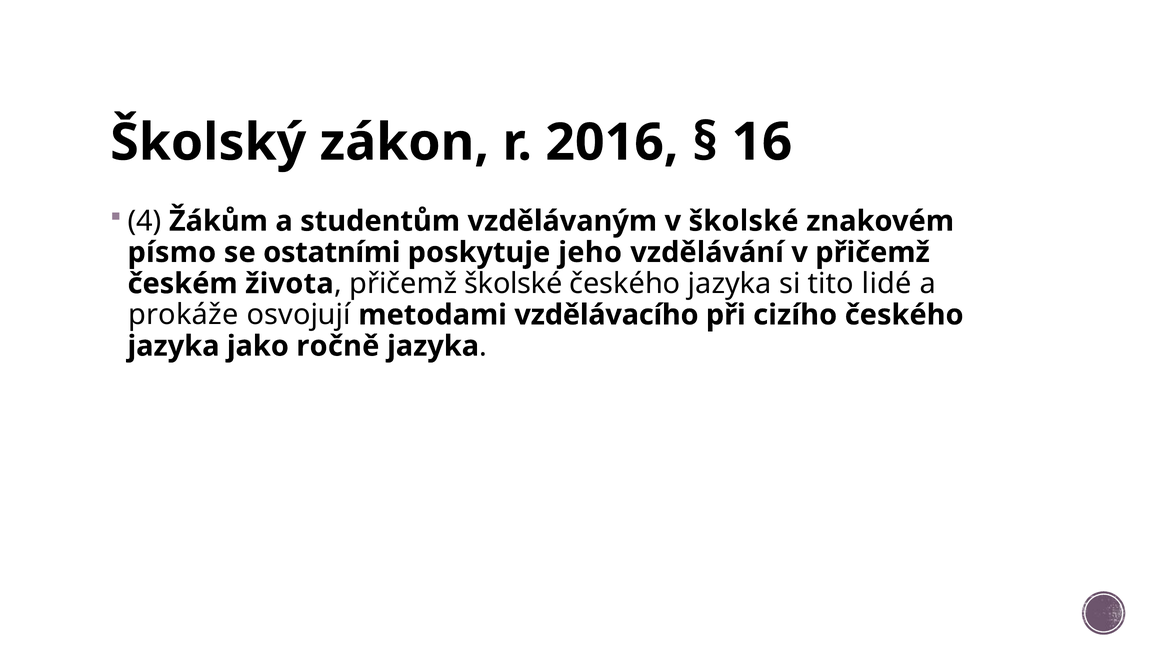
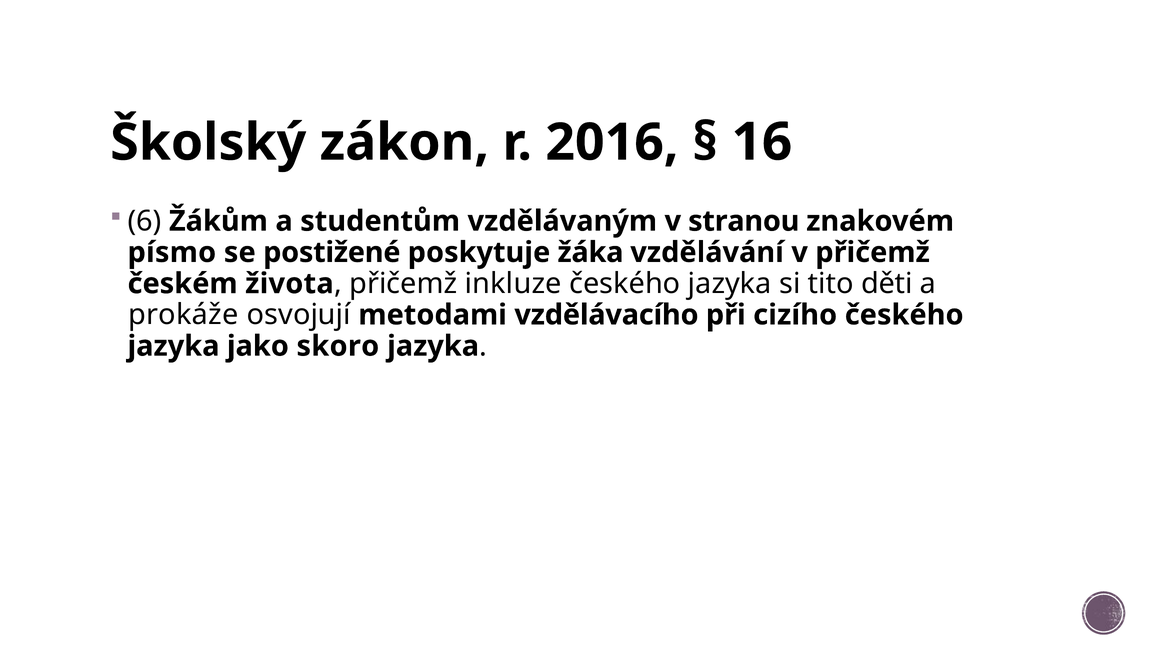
4: 4 -> 6 (145, 221)
v školské: školské -> stranou (744, 221)
ostatními: ostatními -> postižené (332, 252)
jeho: jeho -> žáka (590, 252)
přičemž školské: školské -> inkluze (513, 284)
lidé: lidé -> děti (887, 284)
ročně: ročně -> skoro (338, 346)
